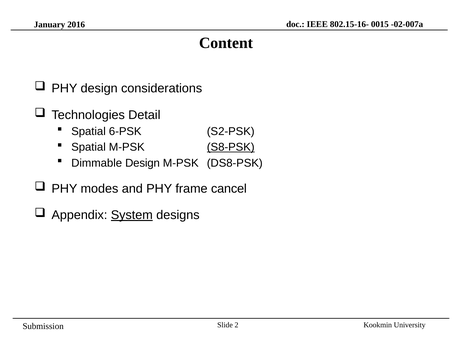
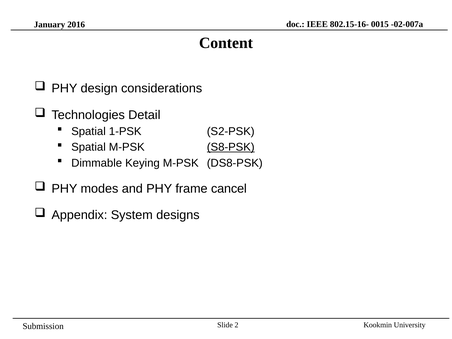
6-PSK: 6-PSK -> 1-PSK (125, 131)
Dimmable Design: Design -> Keying (142, 163)
System underline: present -> none (132, 215)
